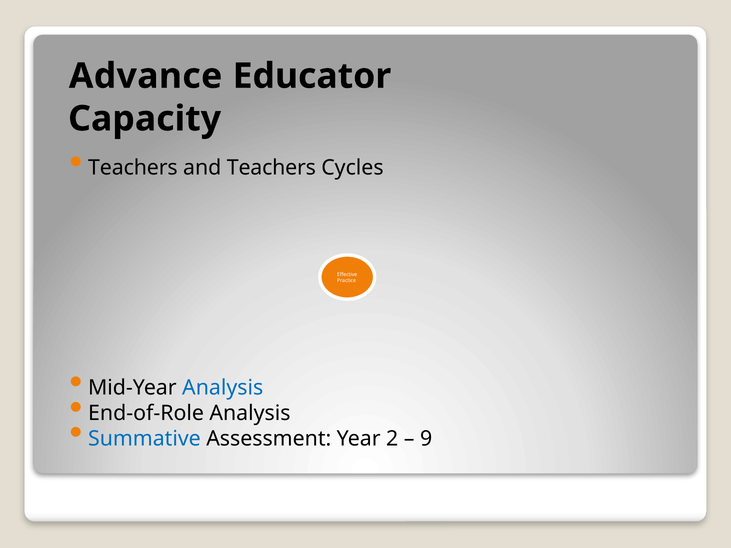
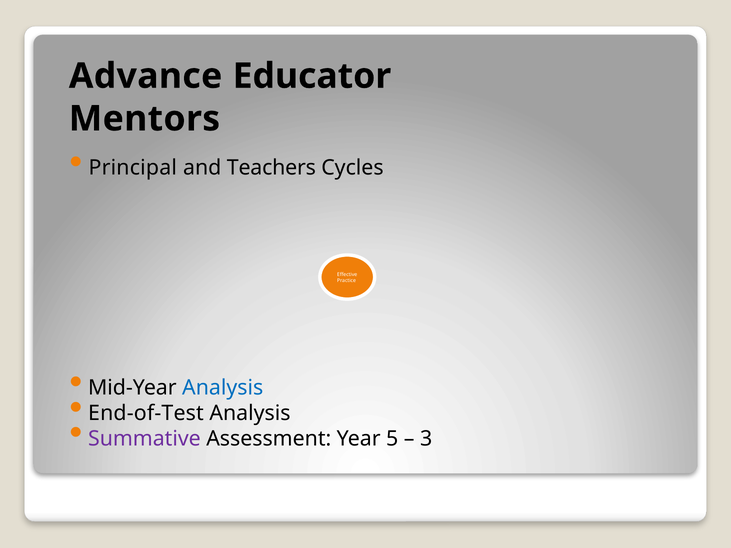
Capacity: Capacity -> Mentors (144, 119)
Teachers: Teachers -> Principal (133, 168)
End-of-Role: End-of-Role -> End-of-Test (146, 413)
Summative colour: blue -> purple (144, 439)
2: 2 -> 5 (392, 439)
9: 9 -> 3 (426, 439)
